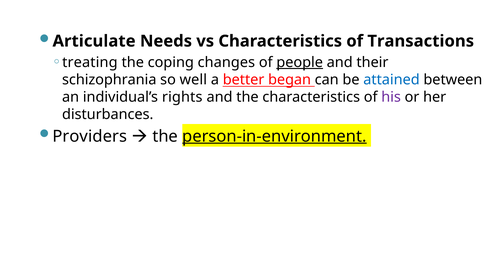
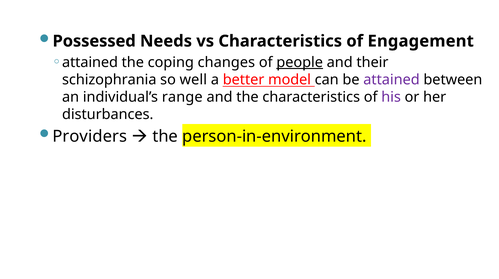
Articulate: Articulate -> Possessed (94, 41)
Transactions: Transactions -> Engagement (421, 41)
treating: treating -> attained (90, 63)
began: began -> model (290, 80)
attained colour: blue -> purple (391, 80)
rights: rights -> range (182, 97)
person-in-environment underline: present -> none (274, 136)
